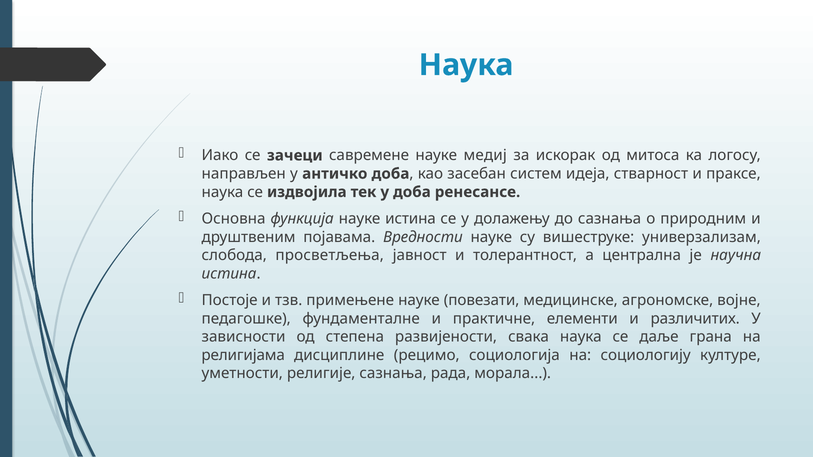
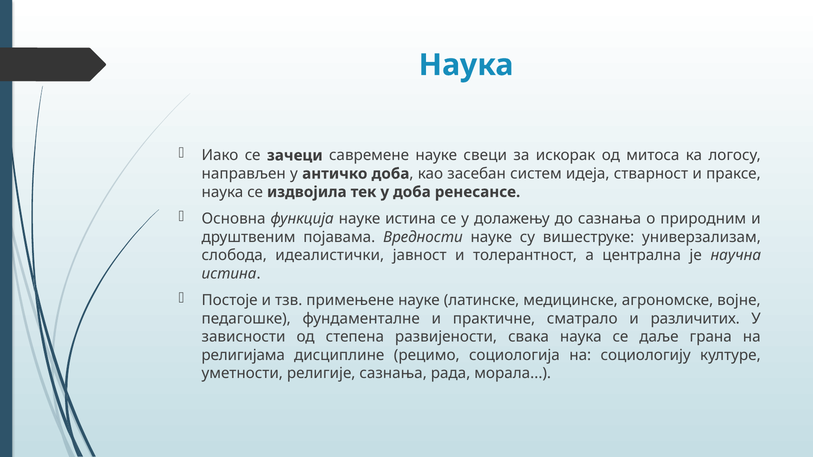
медиј: медиј -> свеци (485, 156)
просветљења: просветљења -> идеалистички (330, 255)
повезати: повезати -> латинске (482, 301)
елементи: елементи -> сматрало (582, 319)
